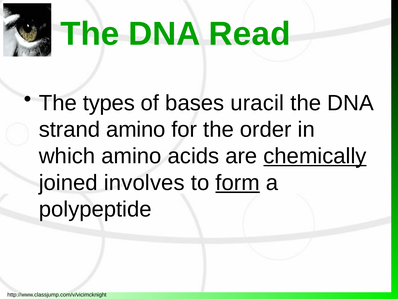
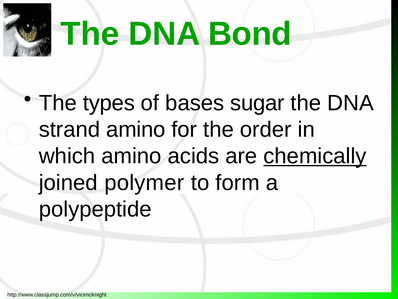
Read: Read -> Bond (250, 34)
uracil: uracil -> sugar (257, 103)
involves: involves -> polymer (144, 182)
form underline: present -> none (238, 182)
